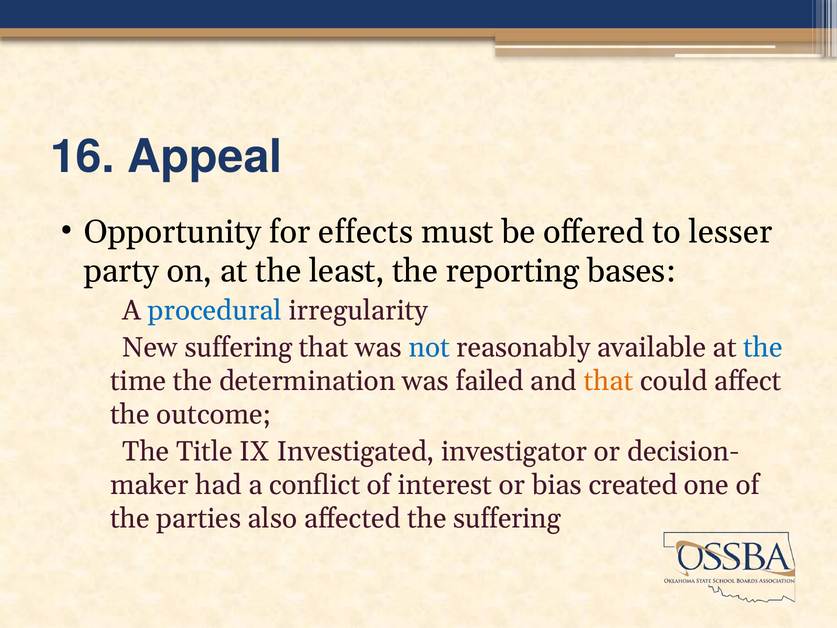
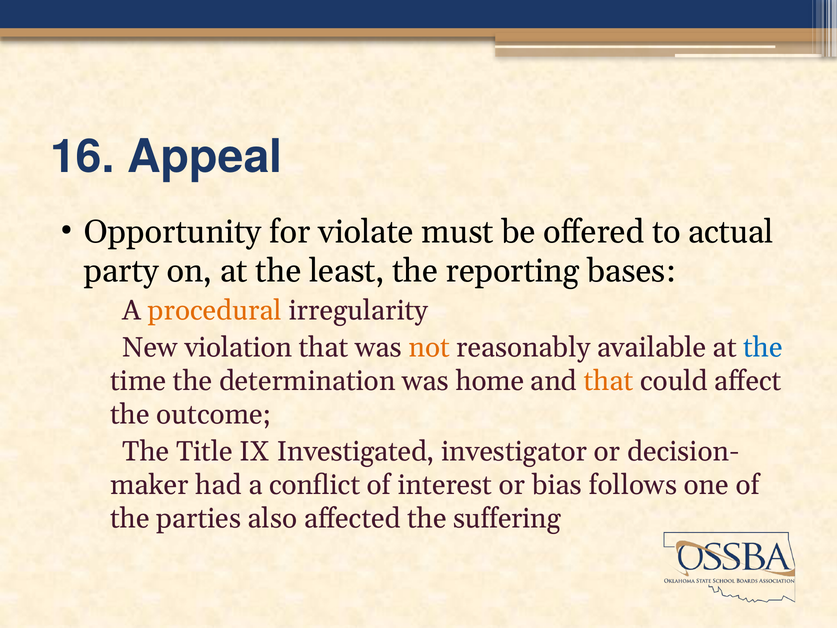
effects: effects -> violate (366, 232)
lesser: lesser -> actual (731, 232)
procedural colour: blue -> orange (215, 310)
New suffering: suffering -> violation (238, 347)
not colour: blue -> orange (429, 347)
failed: failed -> home (490, 381)
created: created -> follows (633, 485)
